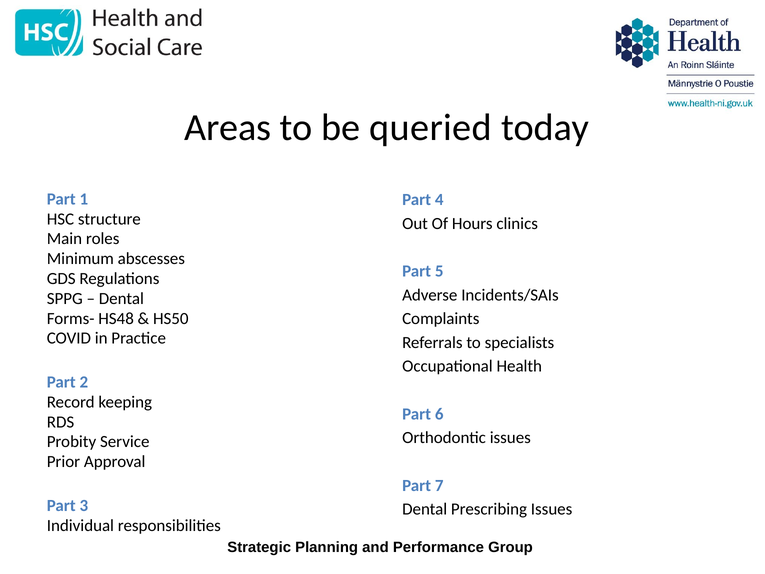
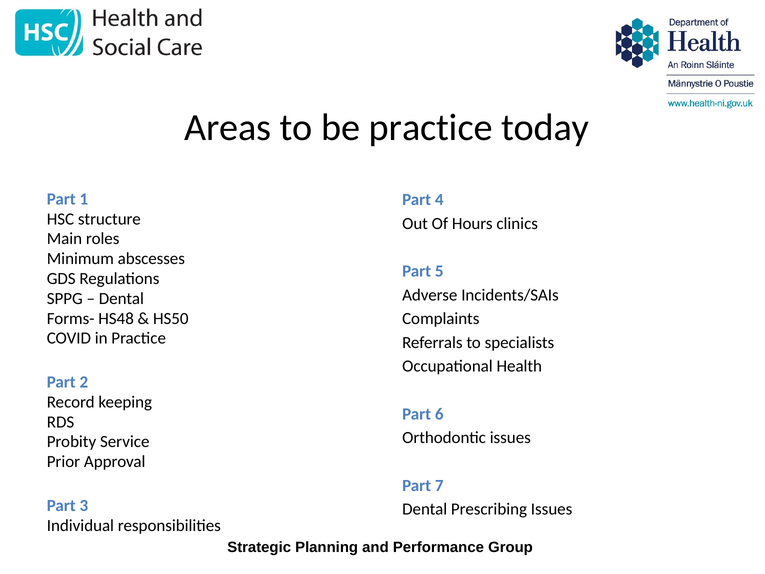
be queried: queried -> practice (431, 128)
